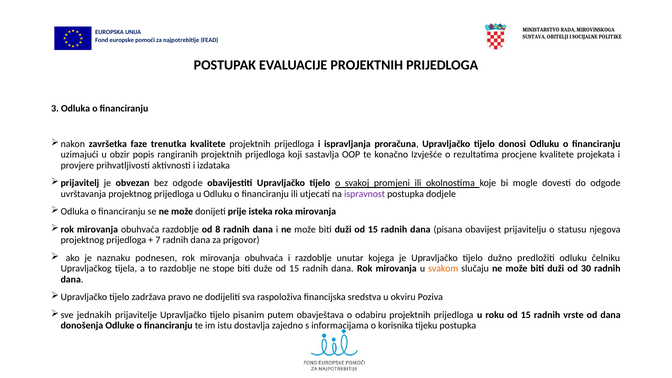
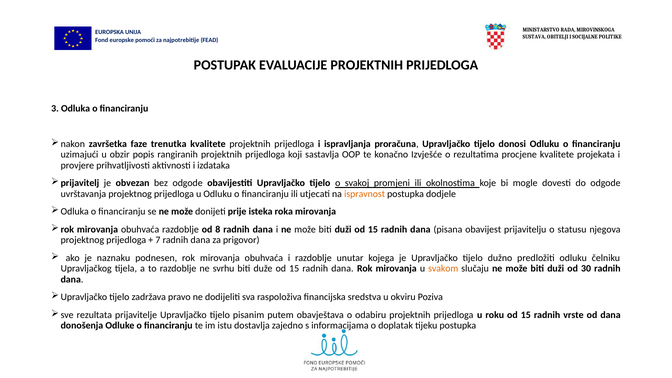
ispravnost colour: purple -> orange (365, 194)
stope: stope -> svrhu (224, 269)
jednakih: jednakih -> rezultata (94, 315)
korisnika: korisnika -> doplatak (396, 326)
